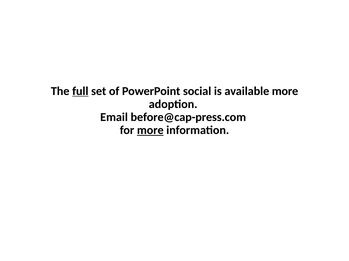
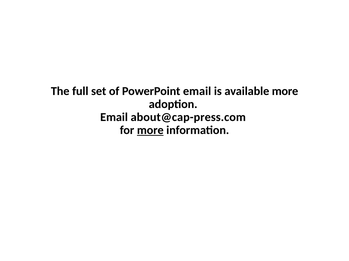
full underline: present -> none (80, 91)
PowerPoint social: social -> email (197, 91)
before@cap-press.com: before@cap-press.com -> about@cap-press.com (188, 117)
